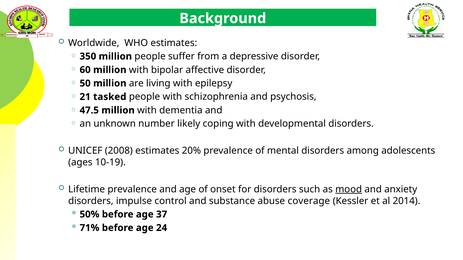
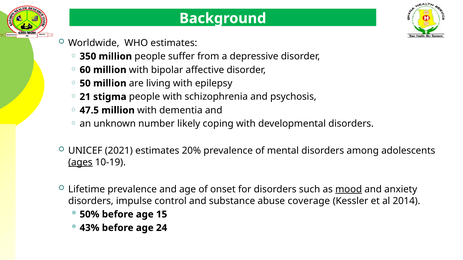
tasked: tasked -> stigma (110, 97)
2008: 2008 -> 2021 (119, 151)
ages underline: none -> present (80, 163)
37: 37 -> 15 (162, 215)
71%: 71% -> 43% (90, 228)
